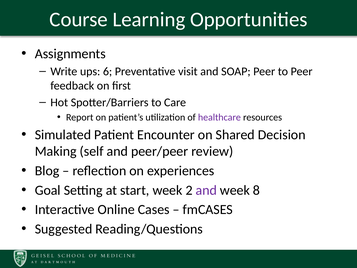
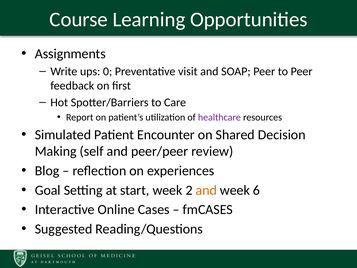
6: 6 -> 0 (108, 71)
and colour: purple -> orange (206, 190)
8: 8 -> 6 (257, 190)
